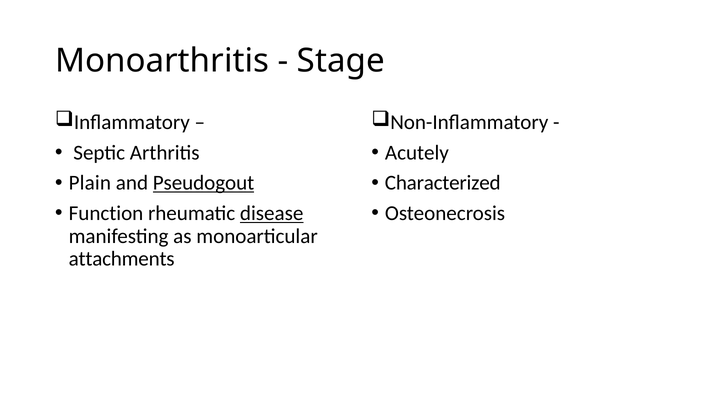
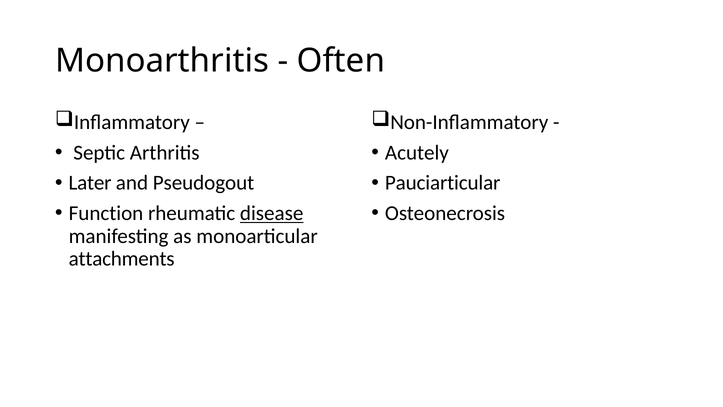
Stage: Stage -> Often (341, 61)
Plain: Plain -> Later (90, 183)
Pseudogout underline: present -> none (204, 183)
Characterized: Characterized -> Pauciarticular (443, 183)
